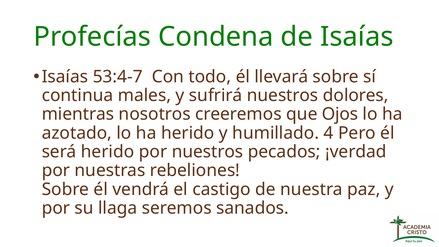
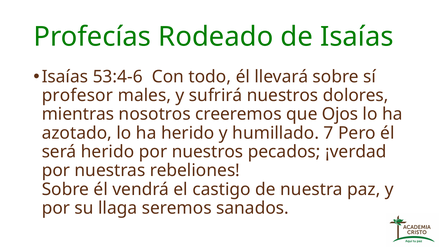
Condena: Condena -> Rodeado (216, 37)
53:4-7: 53:4-7 -> 53:4-6 (118, 77)
continua: continua -> profesor (77, 95)
4: 4 -> 7 (329, 133)
